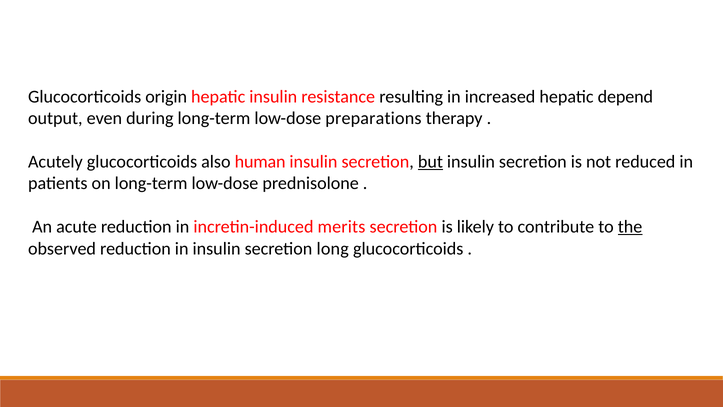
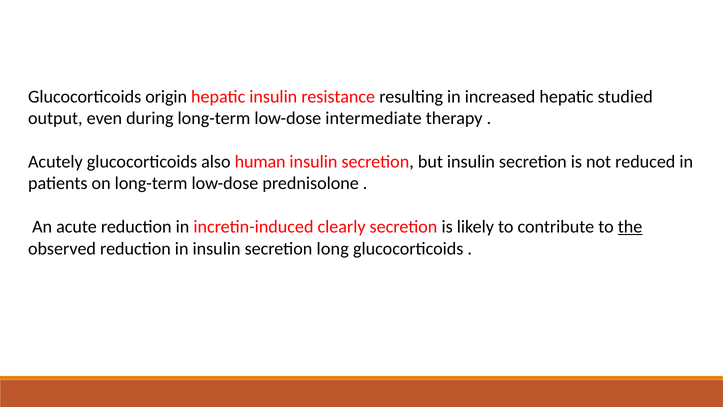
depend: depend -> studied (625, 97)
preparations: preparations -> intermediate (373, 118)
but underline: present -> none (430, 162)
merits: merits -> clearly (342, 227)
